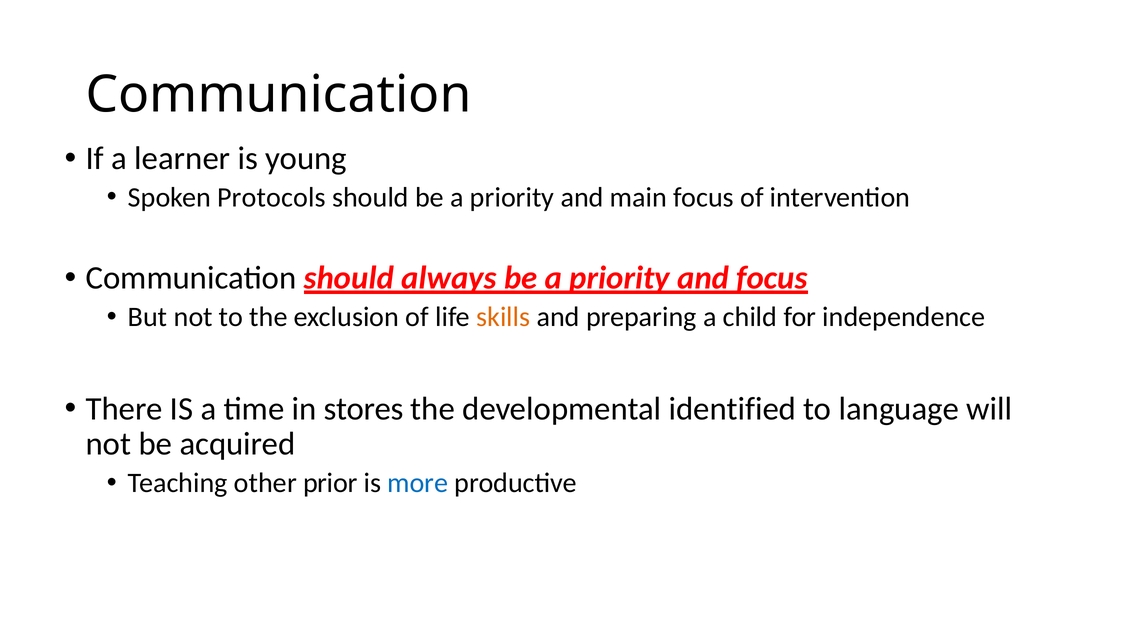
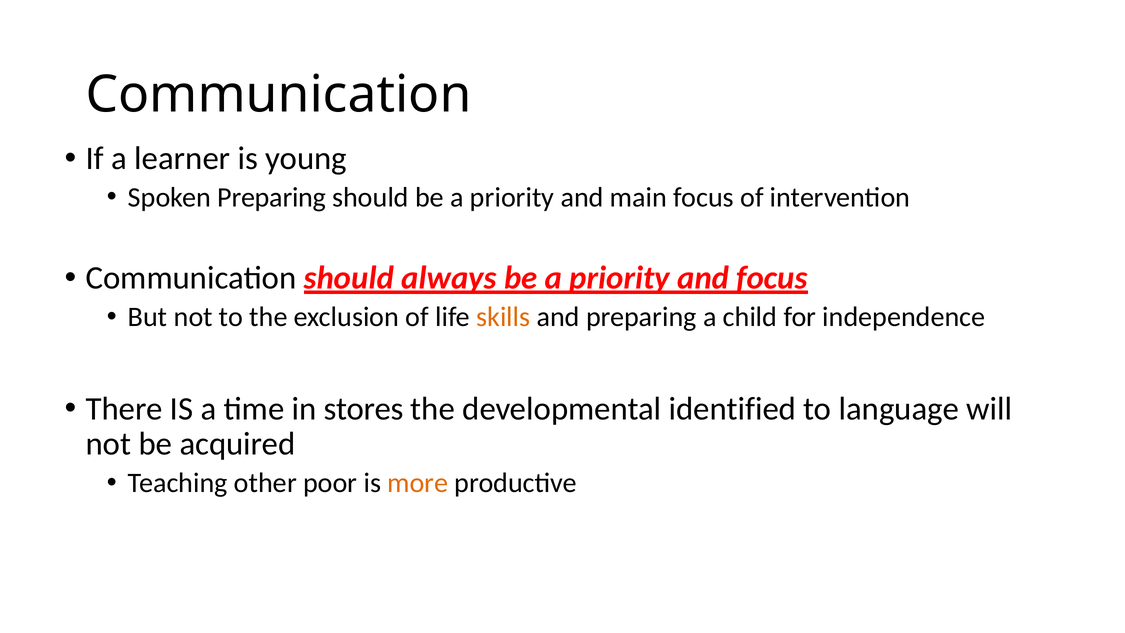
Spoken Protocols: Protocols -> Preparing (272, 197)
prior: prior -> poor (330, 483)
more colour: blue -> orange (418, 483)
